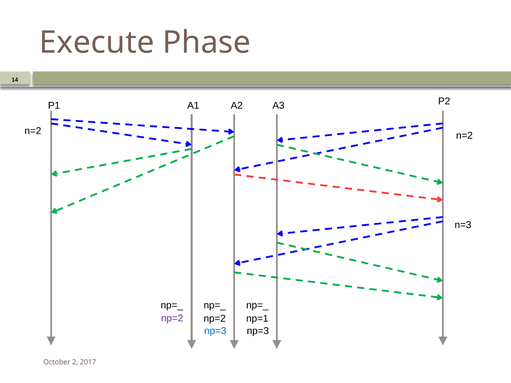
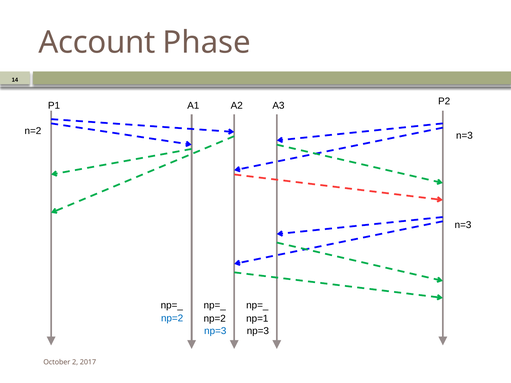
Execute: Execute -> Account (97, 43)
n=2 n=2: n=2 -> n=3 (464, 136)
np=2 colour: purple -> blue (172, 318)
